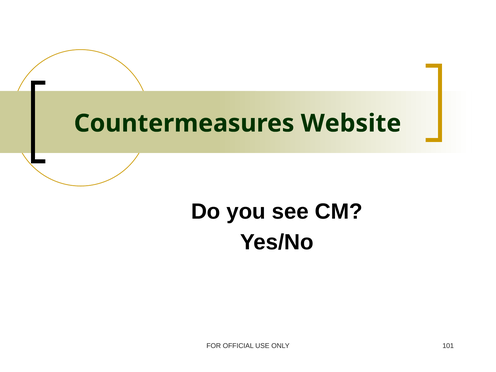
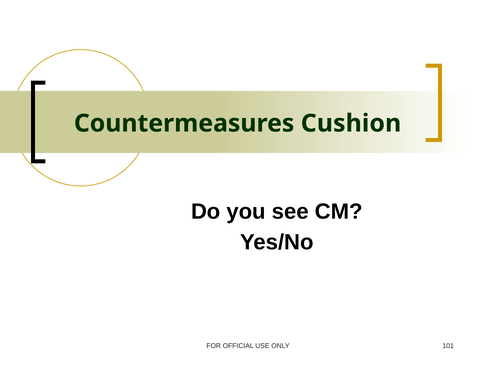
Website: Website -> Cushion (351, 123)
